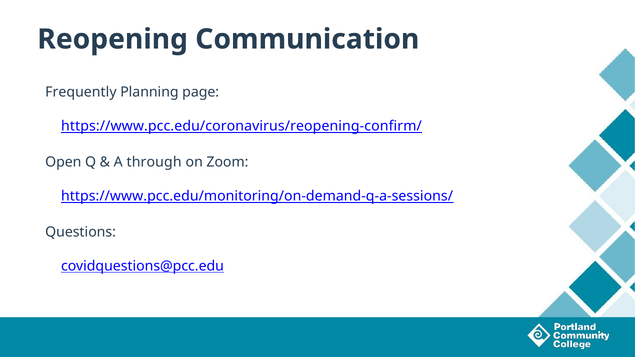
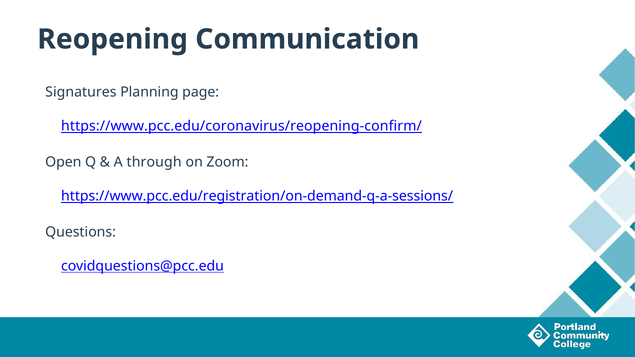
Frequently: Frequently -> Signatures (81, 92)
https://www.pcc.edu/monitoring/on-demand-q-a-sessions/: https://www.pcc.edu/monitoring/on-demand-q-a-sessions/ -> https://www.pcc.edu/registration/on-demand-q-a-sessions/ (257, 196)
